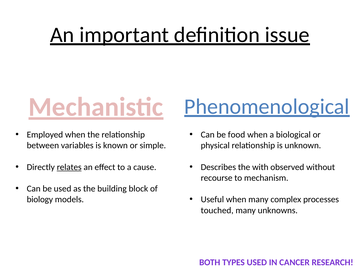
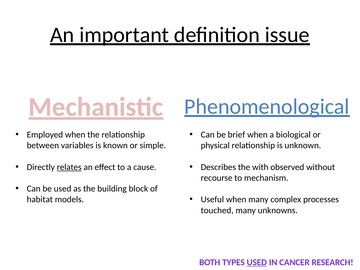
food: food -> brief (237, 135)
biology: biology -> habitat (40, 200)
USED underline: none -> present (257, 262)
